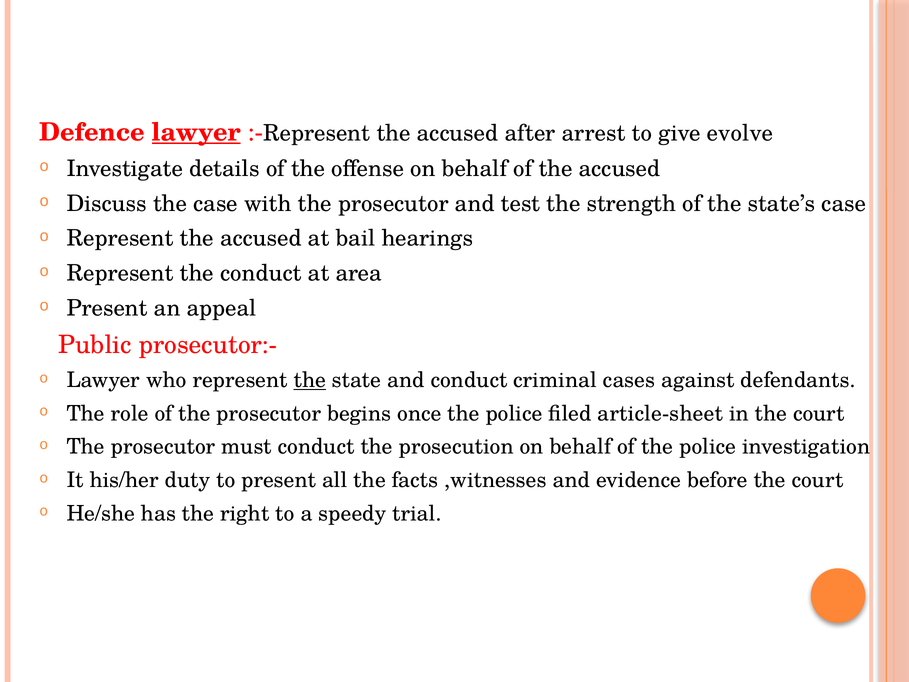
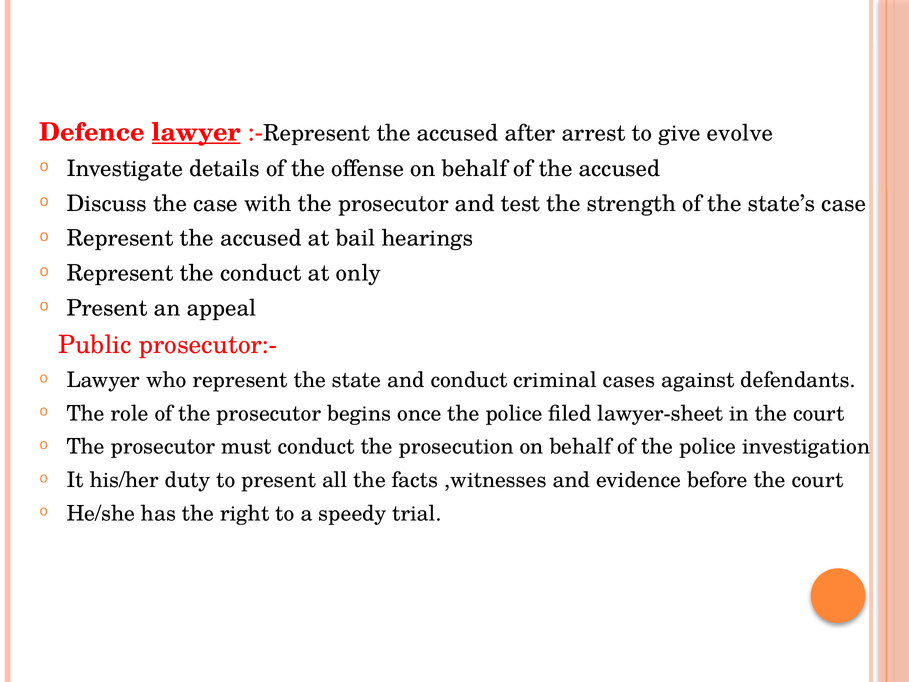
area: area -> only (358, 273)
the underline: present -> none (310, 380)
article-sheet: article-sheet -> lawyer-sheet (660, 413)
